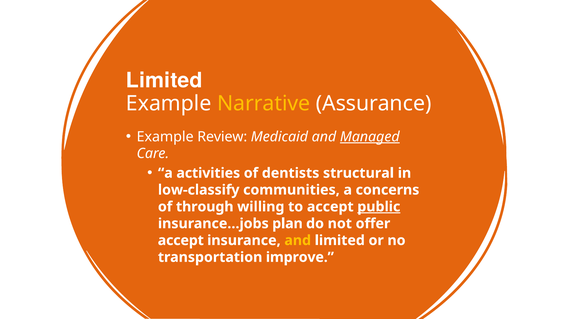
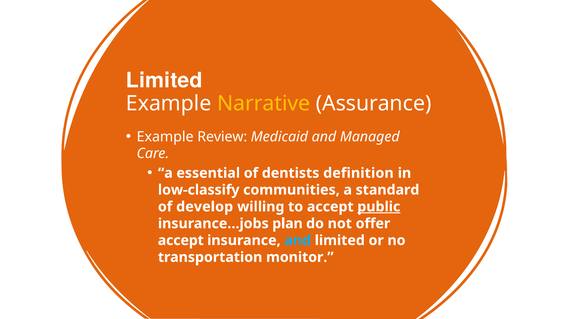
Managed underline: present -> none (370, 137)
activities: activities -> essential (208, 173)
structural: structural -> definition (358, 173)
concerns: concerns -> standard (387, 190)
through: through -> develop (205, 207)
and colour: yellow -> light blue (298, 241)
improve: improve -> monitor (300, 258)
